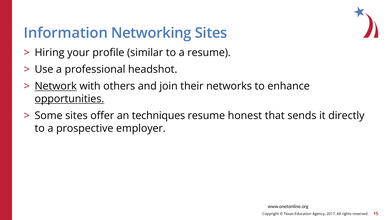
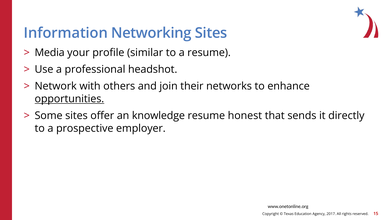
Hiring: Hiring -> Media (50, 53)
Network underline: present -> none (56, 86)
techniques: techniques -> knowledge (158, 115)
